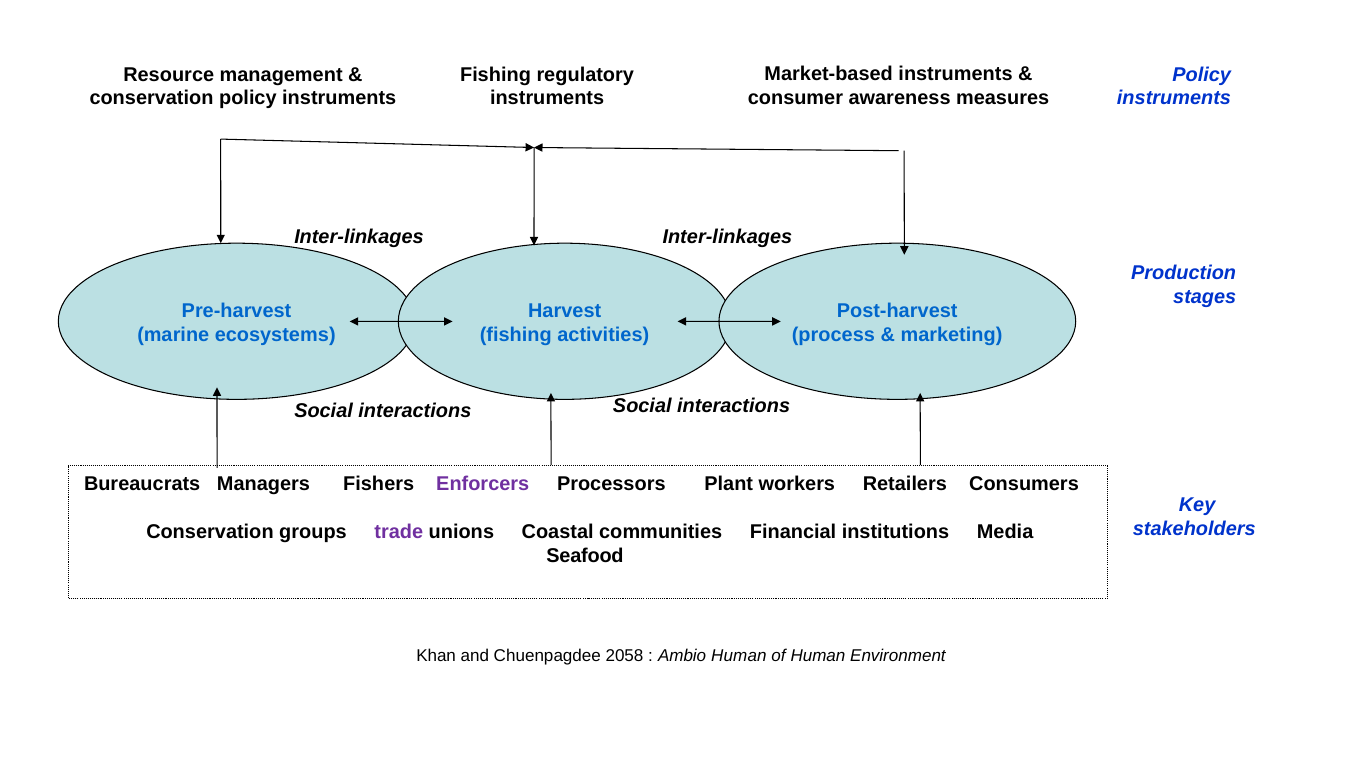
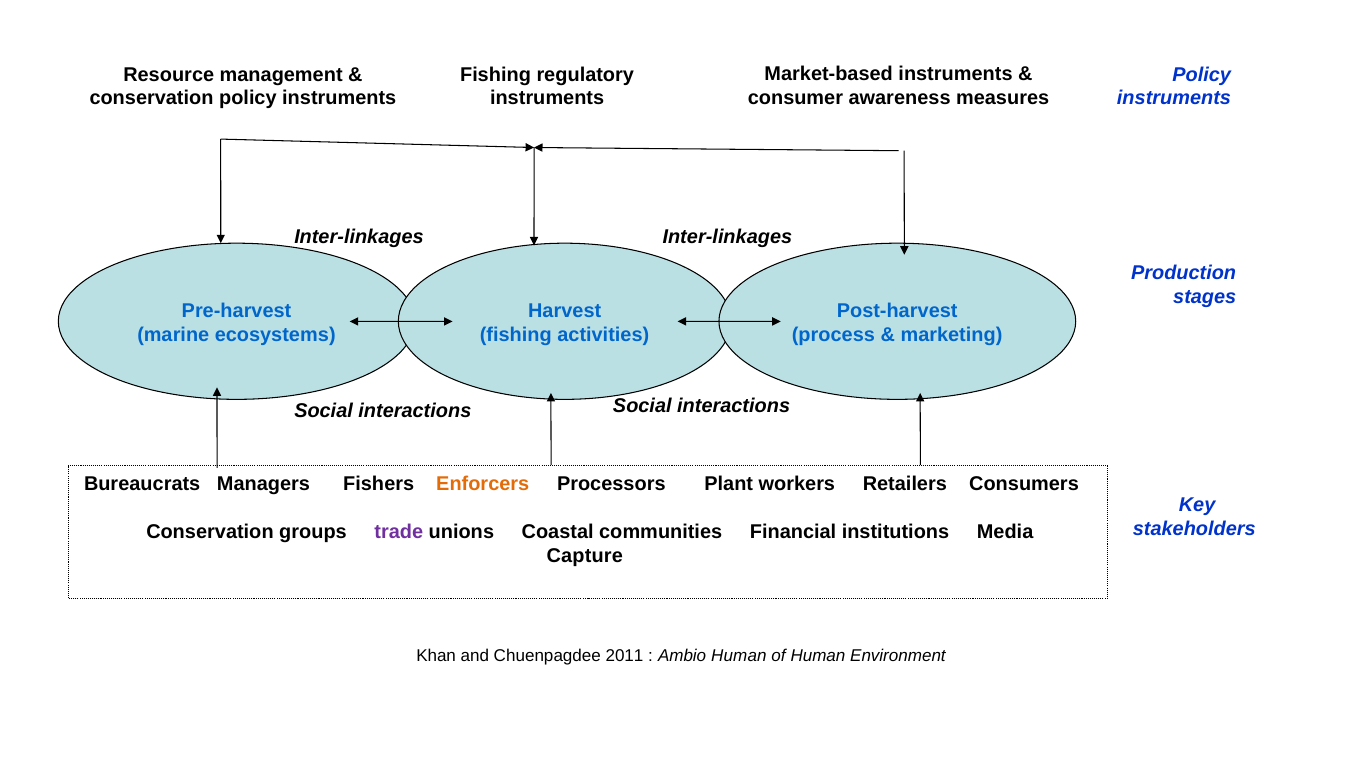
Enforcers colour: purple -> orange (483, 484)
Seafood: Seafood -> Capture (585, 556)
2058: 2058 -> 2011 (625, 656)
